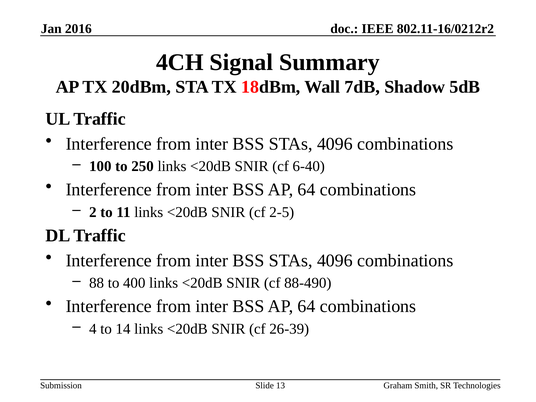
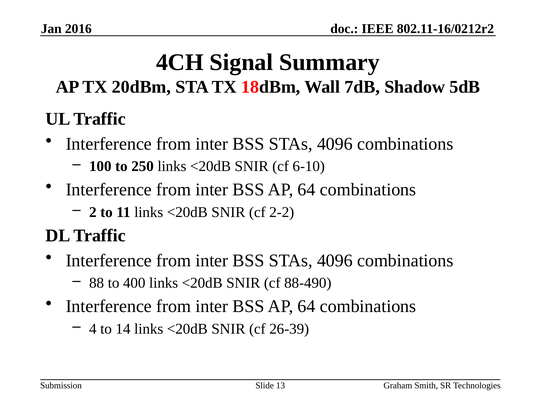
6-40: 6-40 -> 6-10 (309, 166)
2-5: 2-5 -> 2-2 (282, 212)
